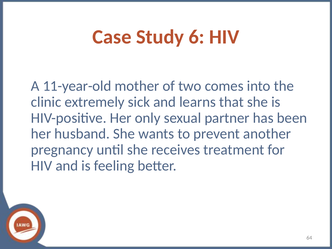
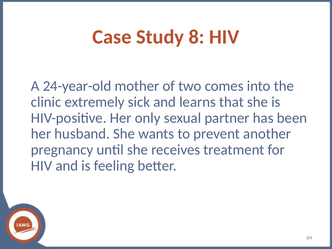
6: 6 -> 8 (197, 37)
11-year-old: 11-year-old -> 24-year-old (77, 86)
